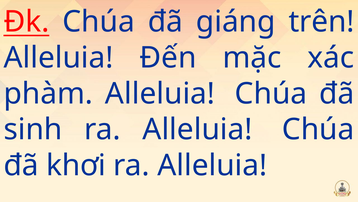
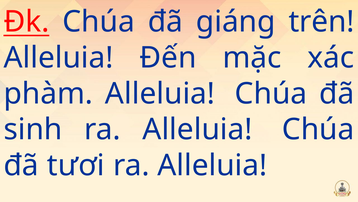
khơi: khơi -> tươi (76, 165)
